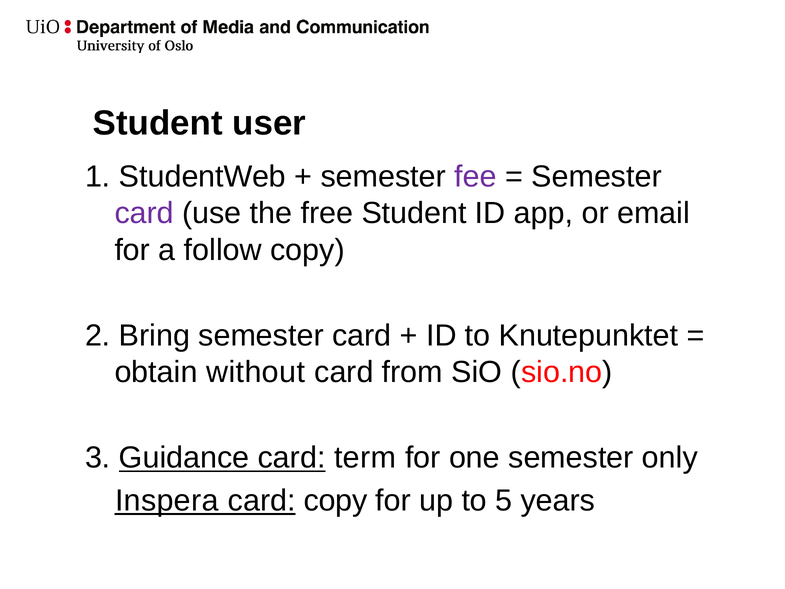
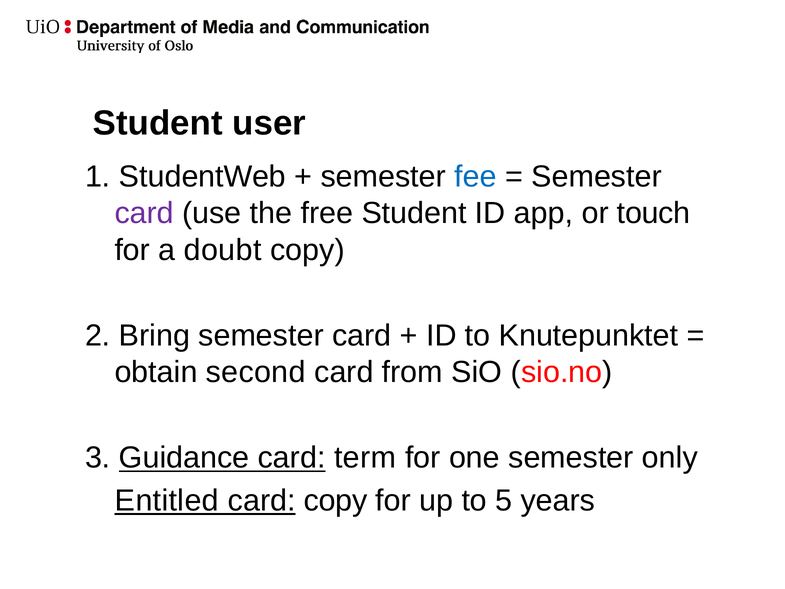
fee colour: purple -> blue (475, 177)
email: email -> touch (654, 213)
follow: follow -> doubt (223, 250)
without: without -> second (256, 372)
Inspera: Inspera -> Entitled (167, 500)
